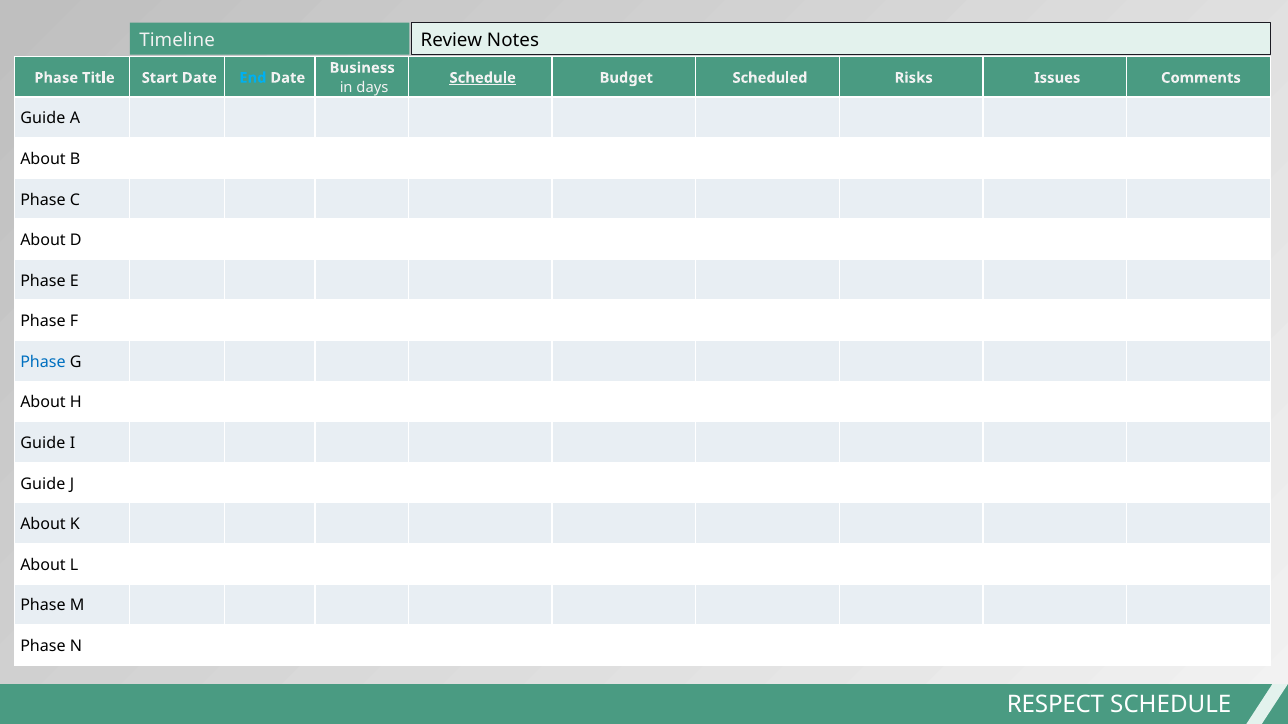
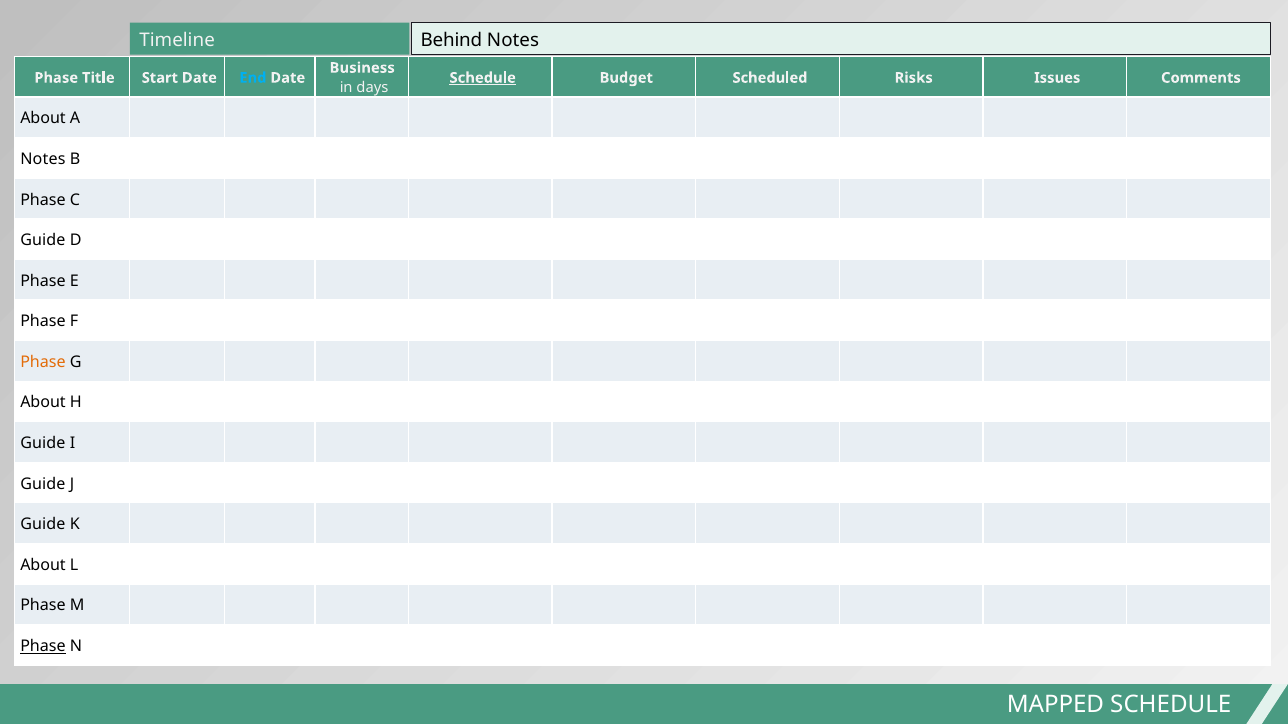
Review: Review -> Behind (451, 40)
Guide: Guide -> About (43, 119)
About: About -> Notes (43, 159)
About: About -> Guide (43, 240)
Phase colour: blue -> orange (43, 362)
About: About -> Guide (43, 525)
Phase underline: none -> present (43, 647)
RESPECT: RESPECT -> MAPPED (1055, 705)
